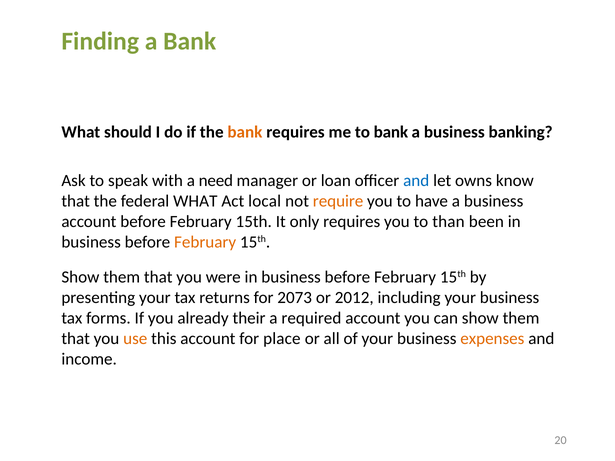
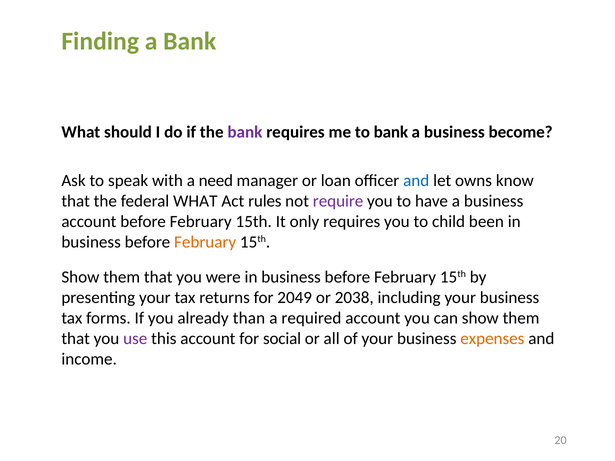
bank colour: orange -> purple (245, 132)
banking: banking -> become (521, 132)
local: local -> rules (265, 201)
require colour: orange -> purple (338, 201)
than: than -> child (449, 222)
2073: 2073 -> 2049 (295, 298)
2012: 2012 -> 2038 (354, 298)
their: their -> than (249, 318)
use colour: orange -> purple (135, 339)
place: place -> social (282, 339)
